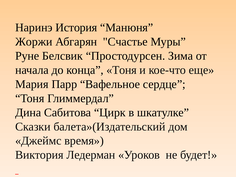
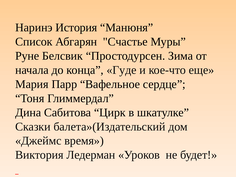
Жоржи: Жоржи -> Список (34, 42)
конца Тоня: Тоня -> Гуде (121, 70)
